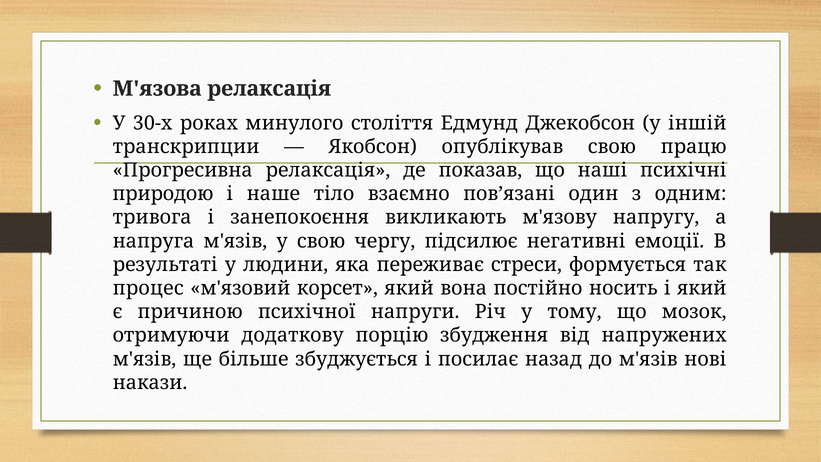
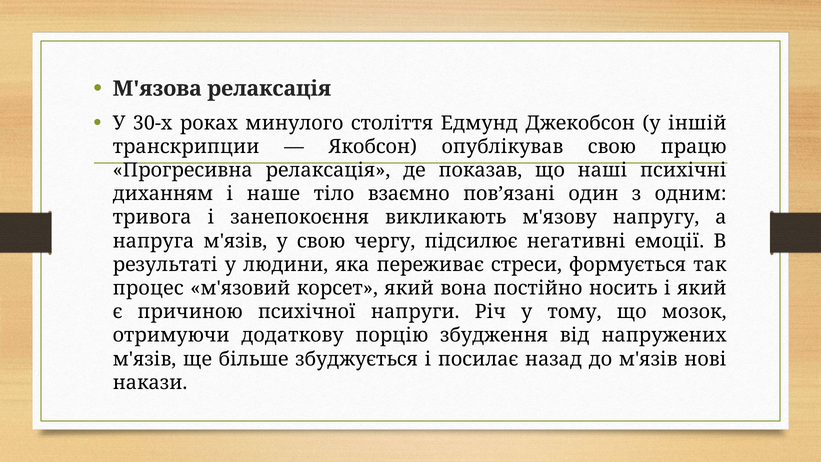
природою: природою -> диханням (163, 194)
